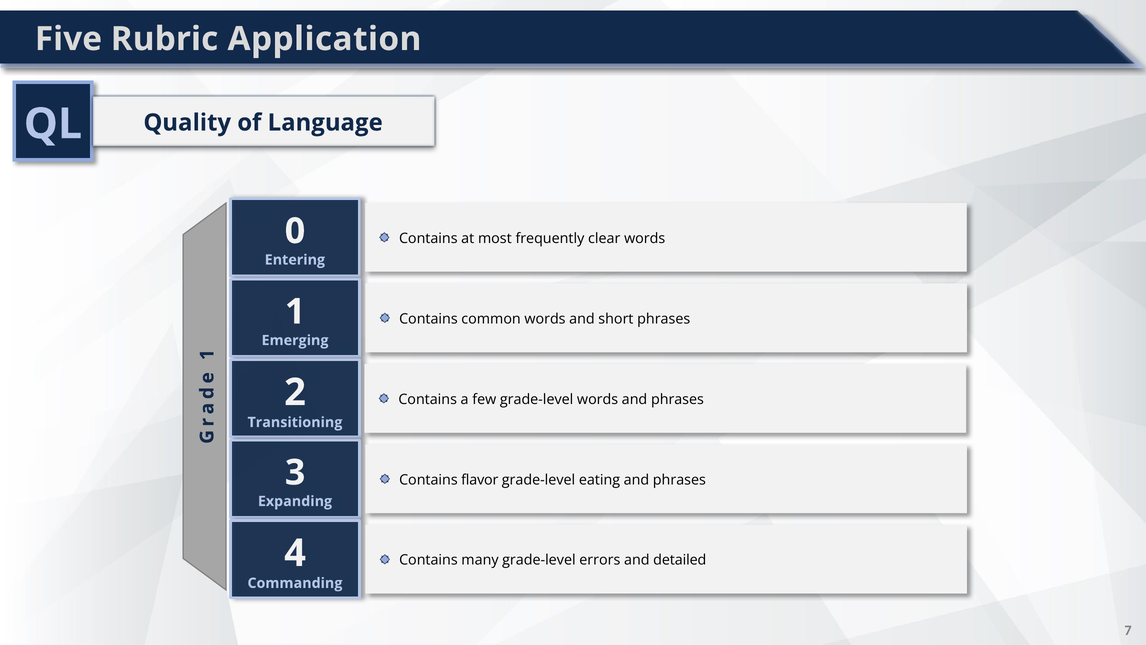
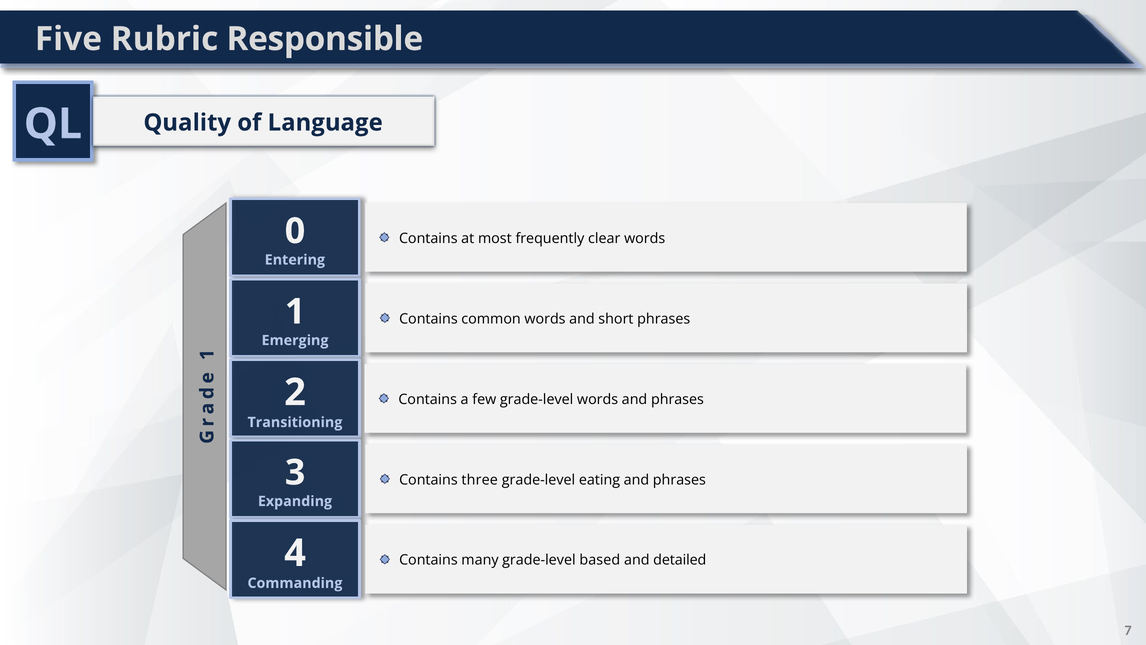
Application: Application -> Responsible (325, 39)
flavor: flavor -> three (480, 480)
errors: errors -> based (600, 560)
